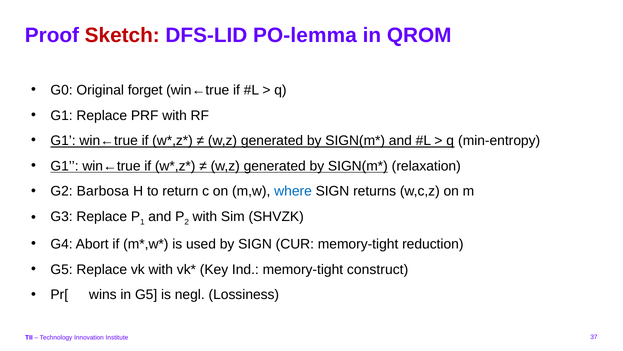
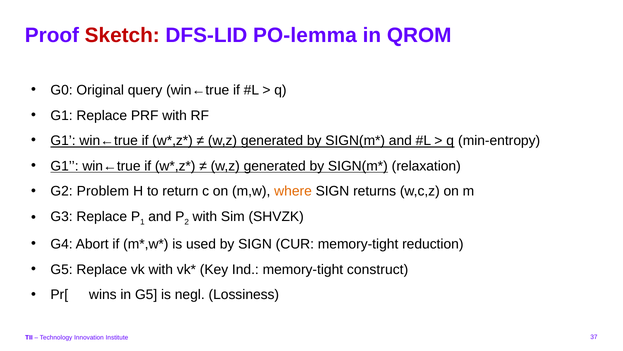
forget: forget -> query (145, 90)
Barbosa: Barbosa -> Problem (103, 191)
where colour: blue -> orange (293, 191)
